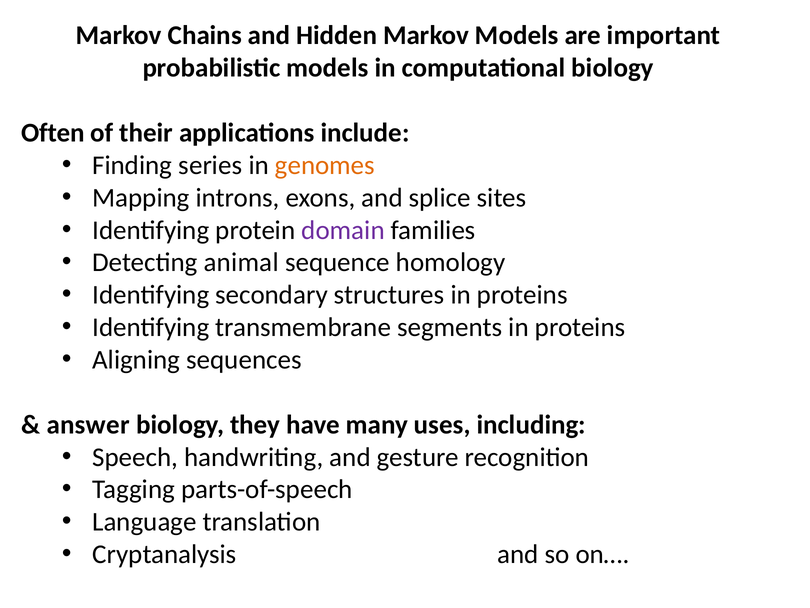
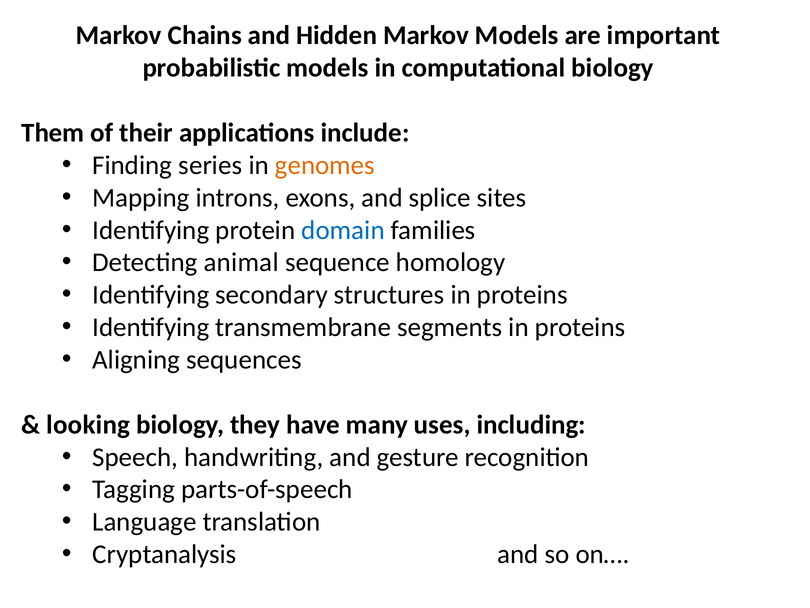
Often: Often -> Them (53, 133)
domain colour: purple -> blue (343, 230)
answer: answer -> looking (88, 424)
